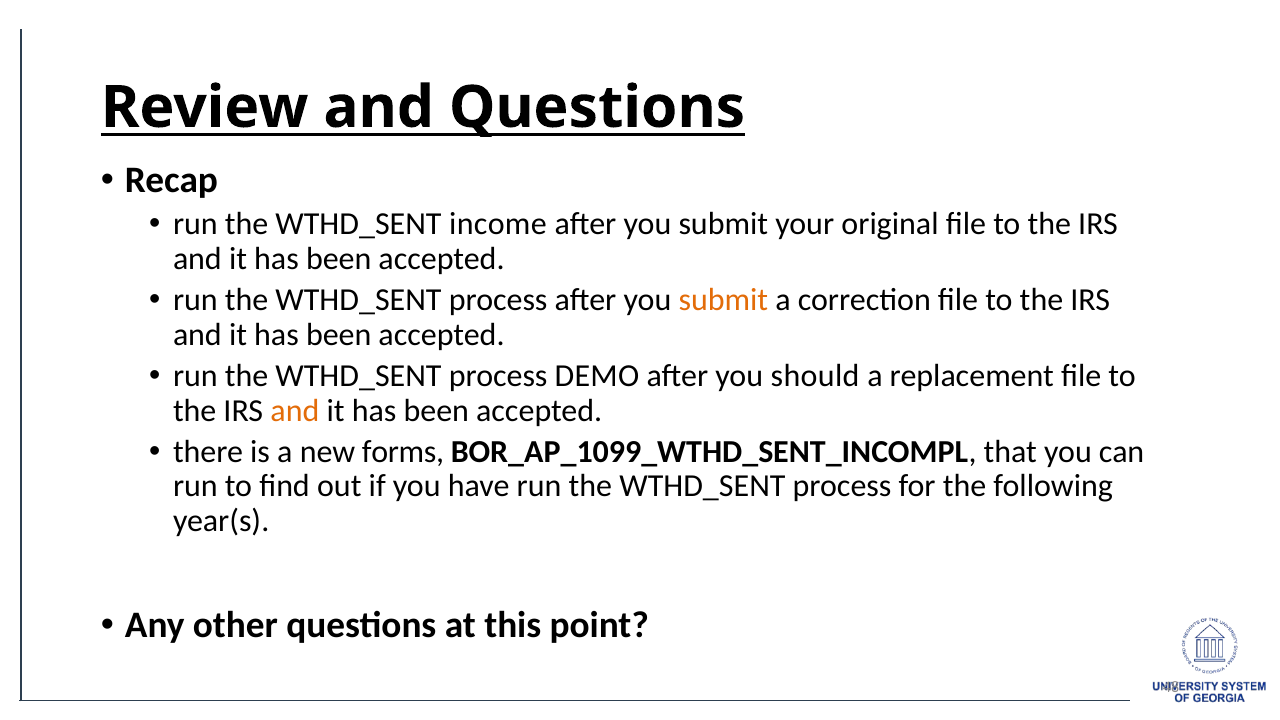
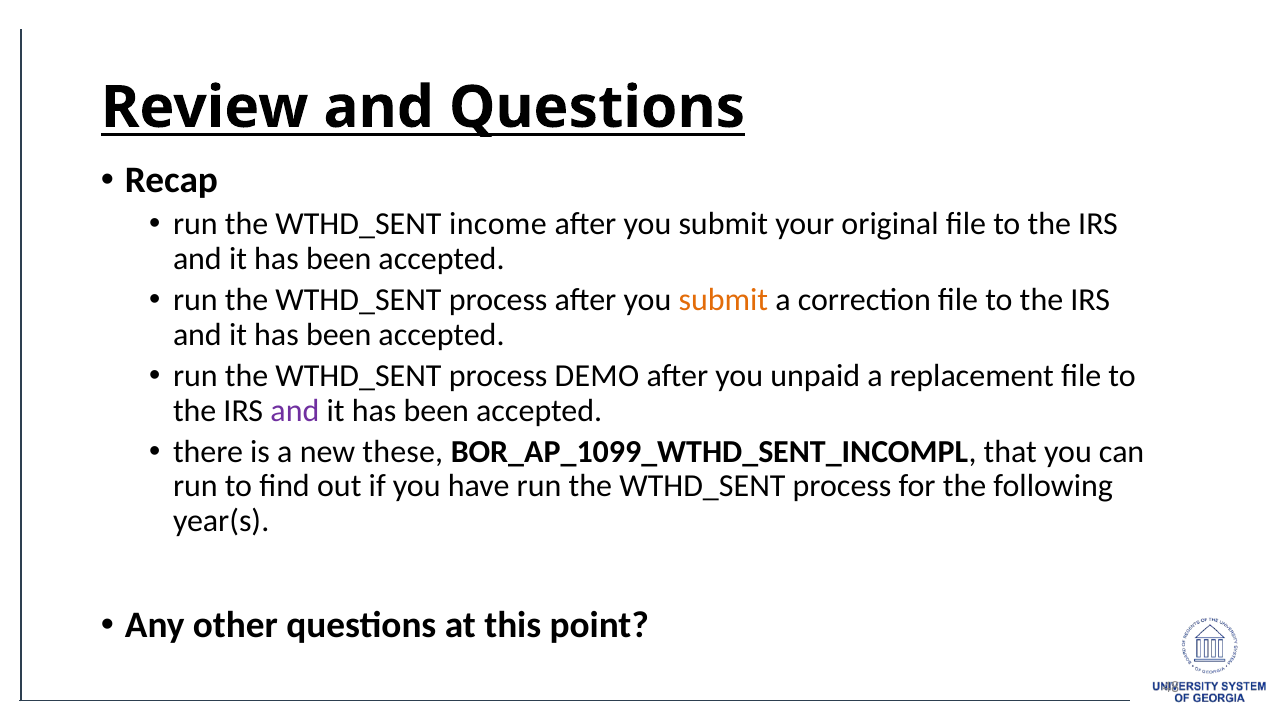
should: should -> unpaid (815, 376)
and colour: orange -> purple (295, 411)
forms: forms -> these (403, 452)
